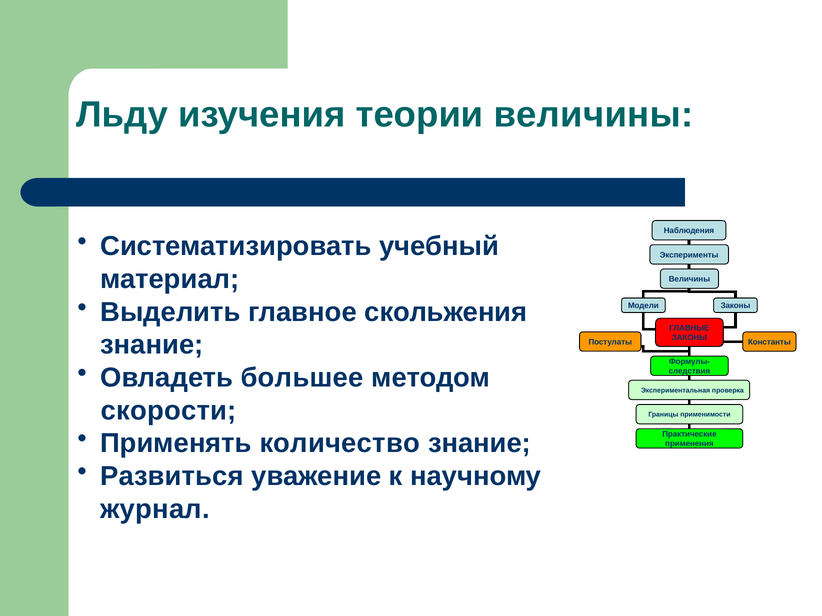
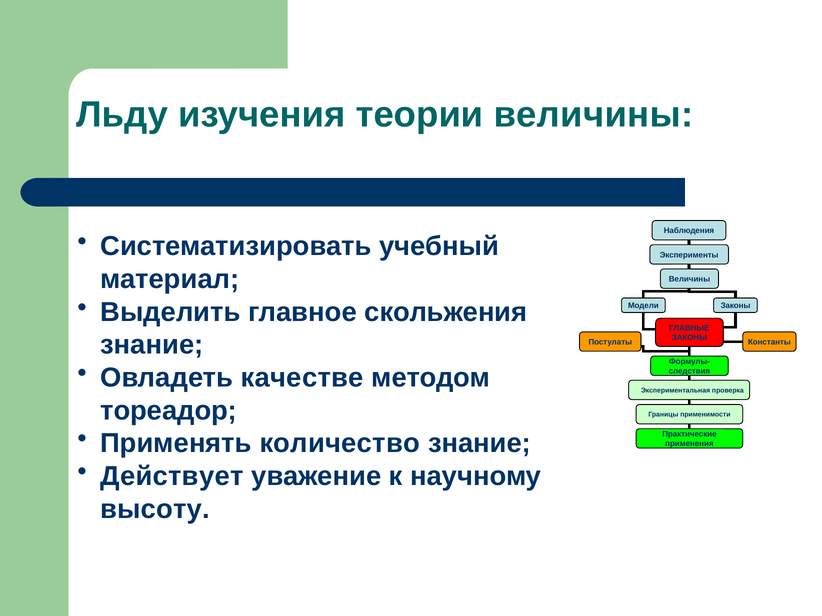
большее: большее -> качестве (302, 378)
скорости: скорости -> тореадор (169, 411)
Развиться: Развиться -> Действует (172, 477)
журнал: журнал -> высоту (155, 510)
